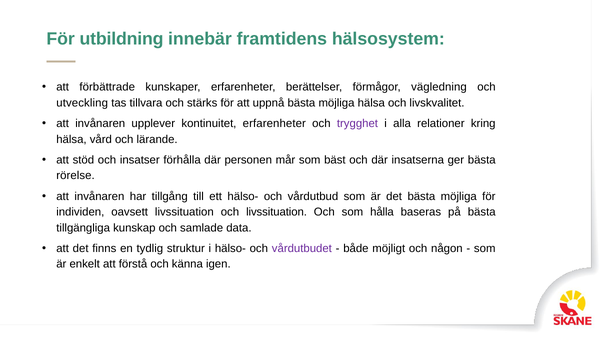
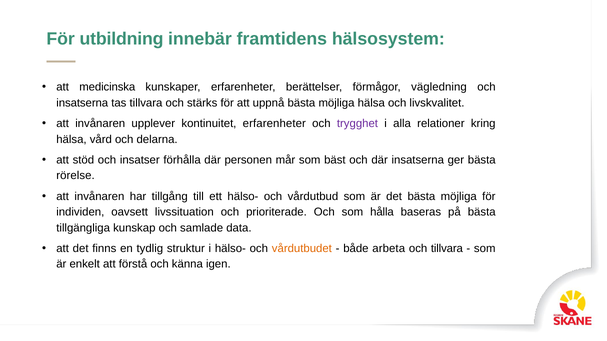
förbättrade: förbättrade -> medicinska (107, 87)
utveckling: utveckling -> insatserna (82, 103)
lärande: lärande -> delarna (157, 139)
och livssituation: livssituation -> prioriterade (276, 212)
vårdutbudet colour: purple -> orange (302, 249)
möjligt: möjligt -> arbeta (389, 249)
och någon: någon -> tillvara (447, 249)
